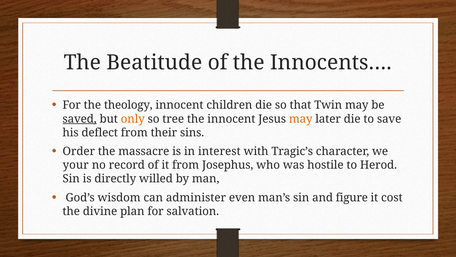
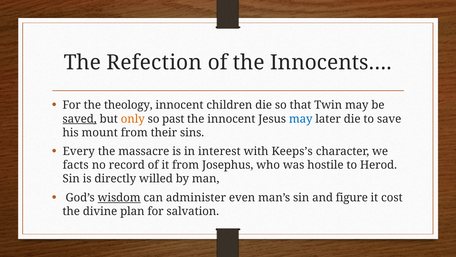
Beatitude: Beatitude -> Refection (154, 63)
tree: tree -> past (173, 119)
may colour: orange -> blue (301, 119)
deflect: deflect -> mount (100, 132)
Order: Order -> Every (79, 151)
Tragic’s: Tragic’s -> Keeps’s (292, 151)
your: your -> facts (76, 165)
wisdom underline: none -> present (119, 197)
